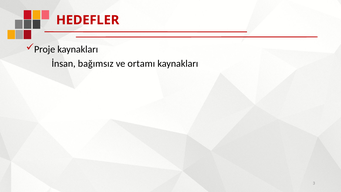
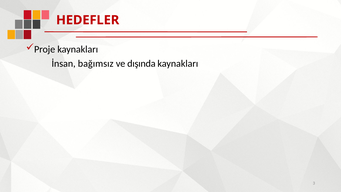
ortamı: ortamı -> dışında (141, 64)
